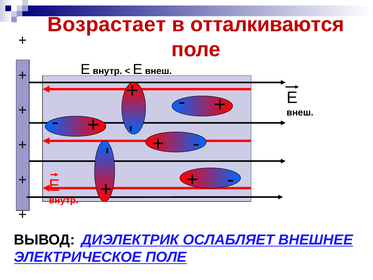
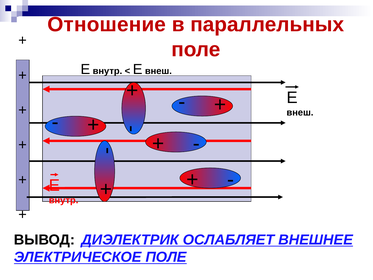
Возрастает: Возрастает -> Отношение (107, 25)
отталкиваются: отталкиваются -> параллельных (267, 25)
